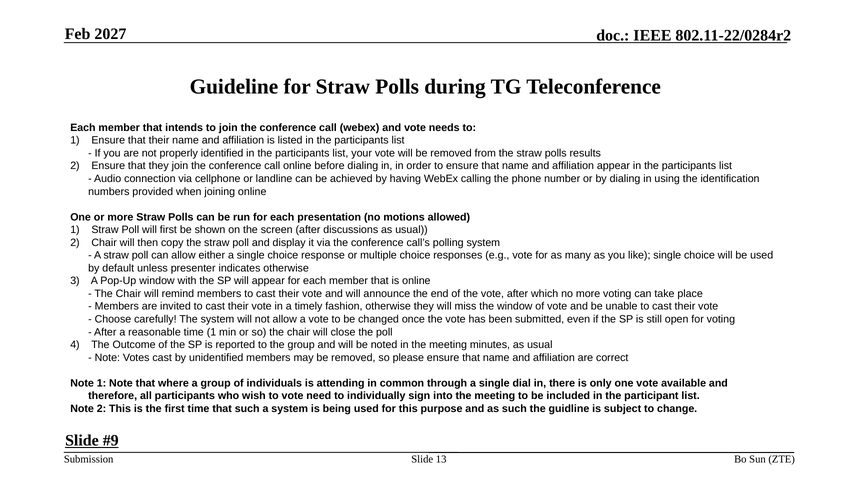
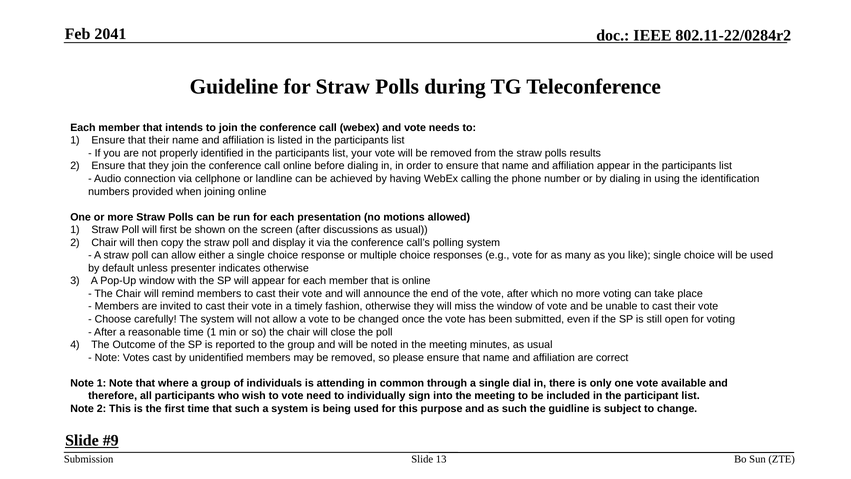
2027: 2027 -> 2041 (110, 34)
